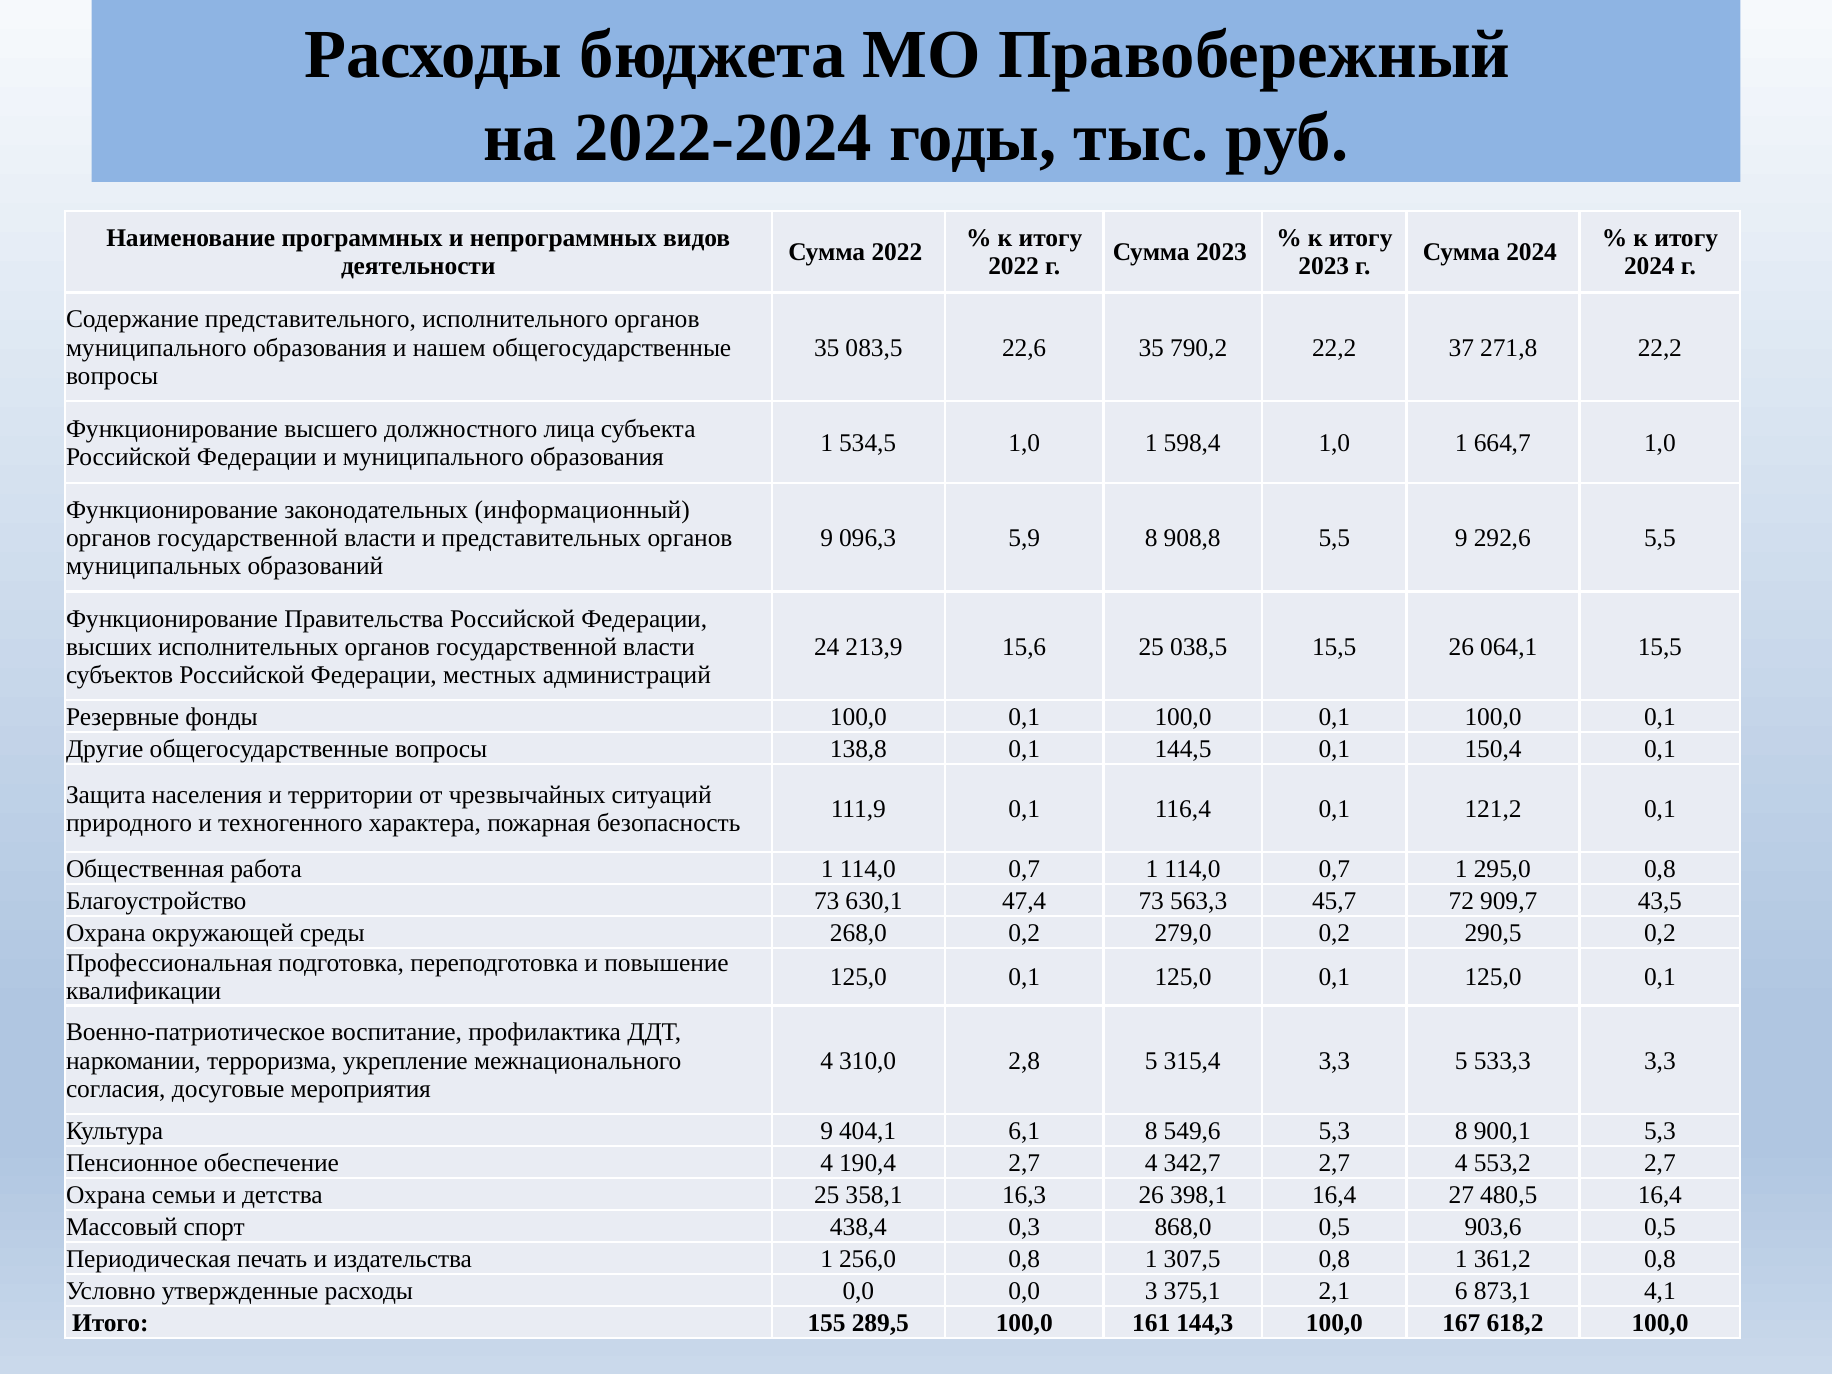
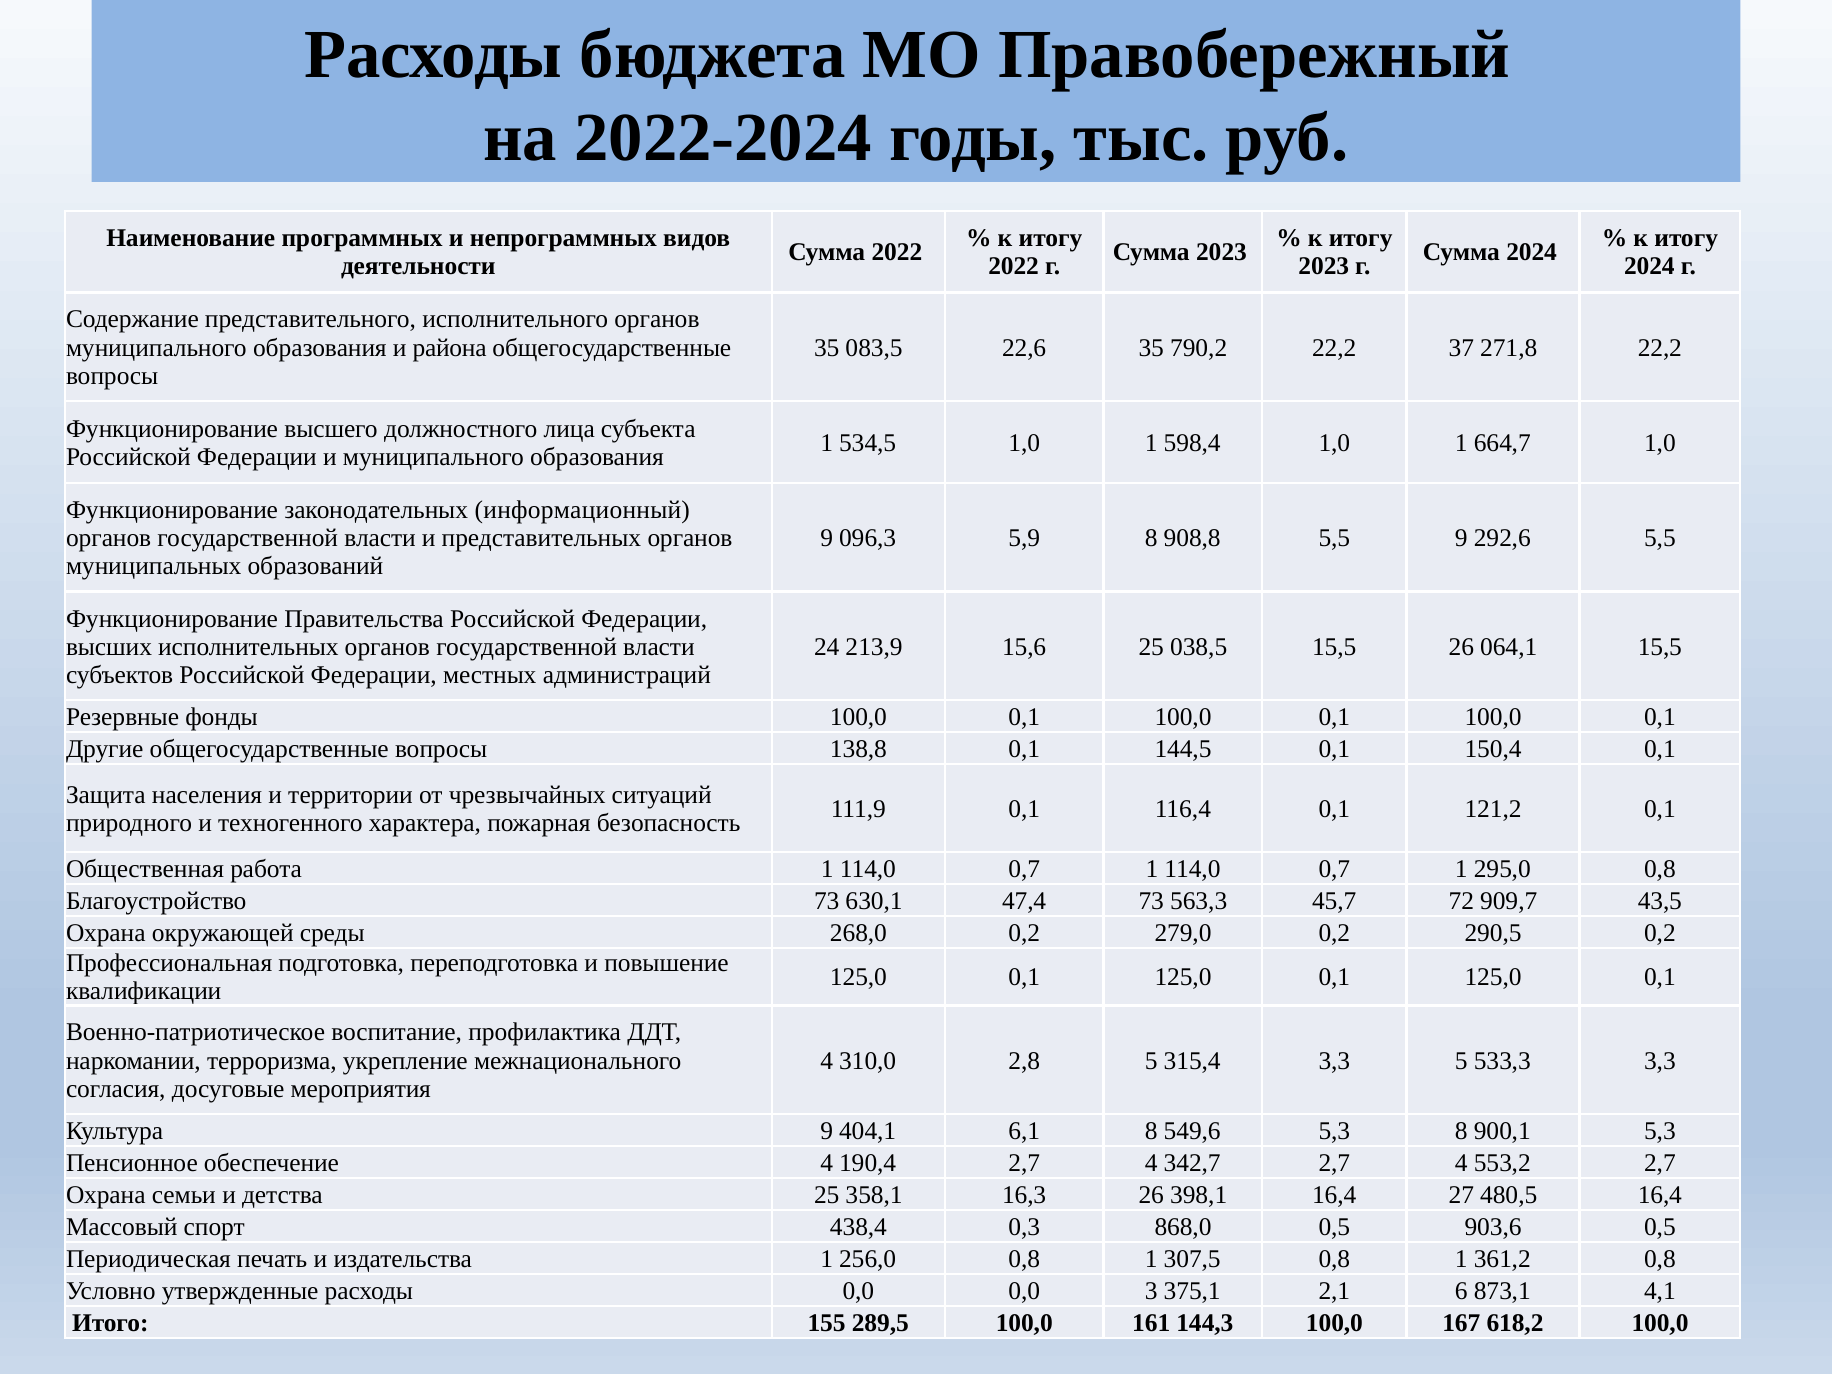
нашем: нашем -> района (450, 348)
